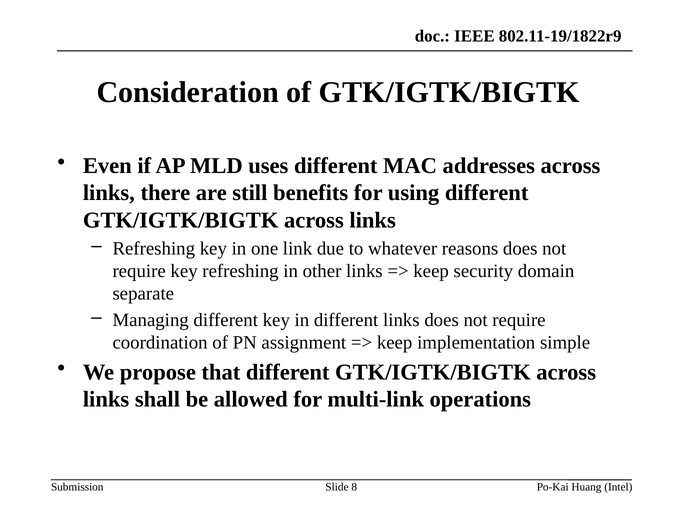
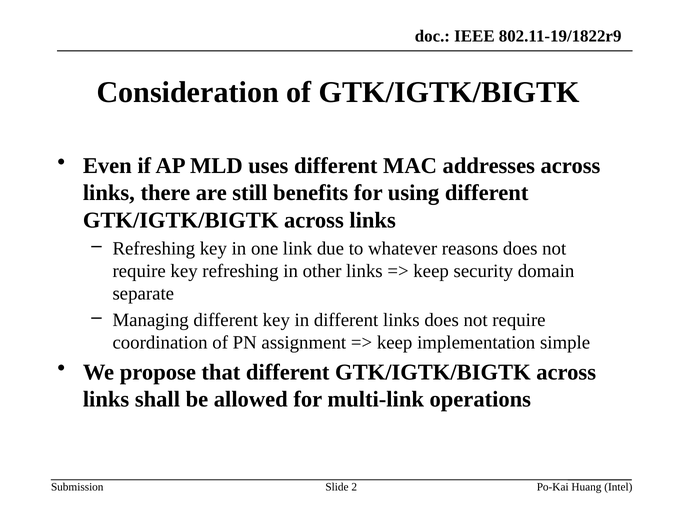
8: 8 -> 2 (354, 487)
